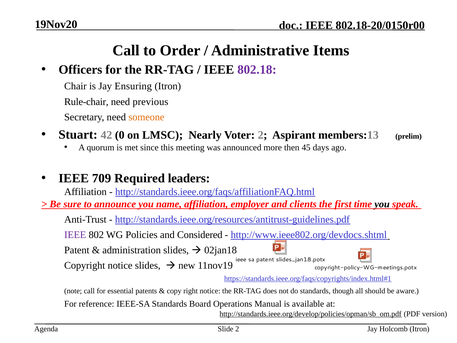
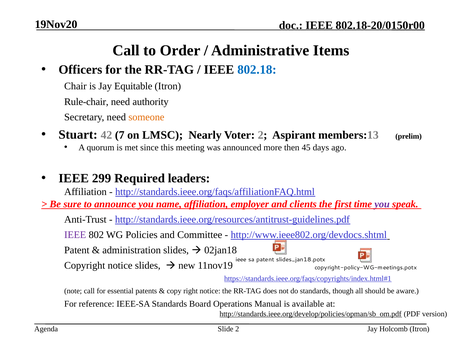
802.18 colour: purple -> blue (257, 70)
Ensuring: Ensuring -> Equitable (133, 86)
previous: previous -> authority (151, 102)
0: 0 -> 7 (120, 135)
709: 709 -> 299 (102, 178)
you colour: black -> purple (382, 204)
Considered: Considered -> Committee (200, 235)
